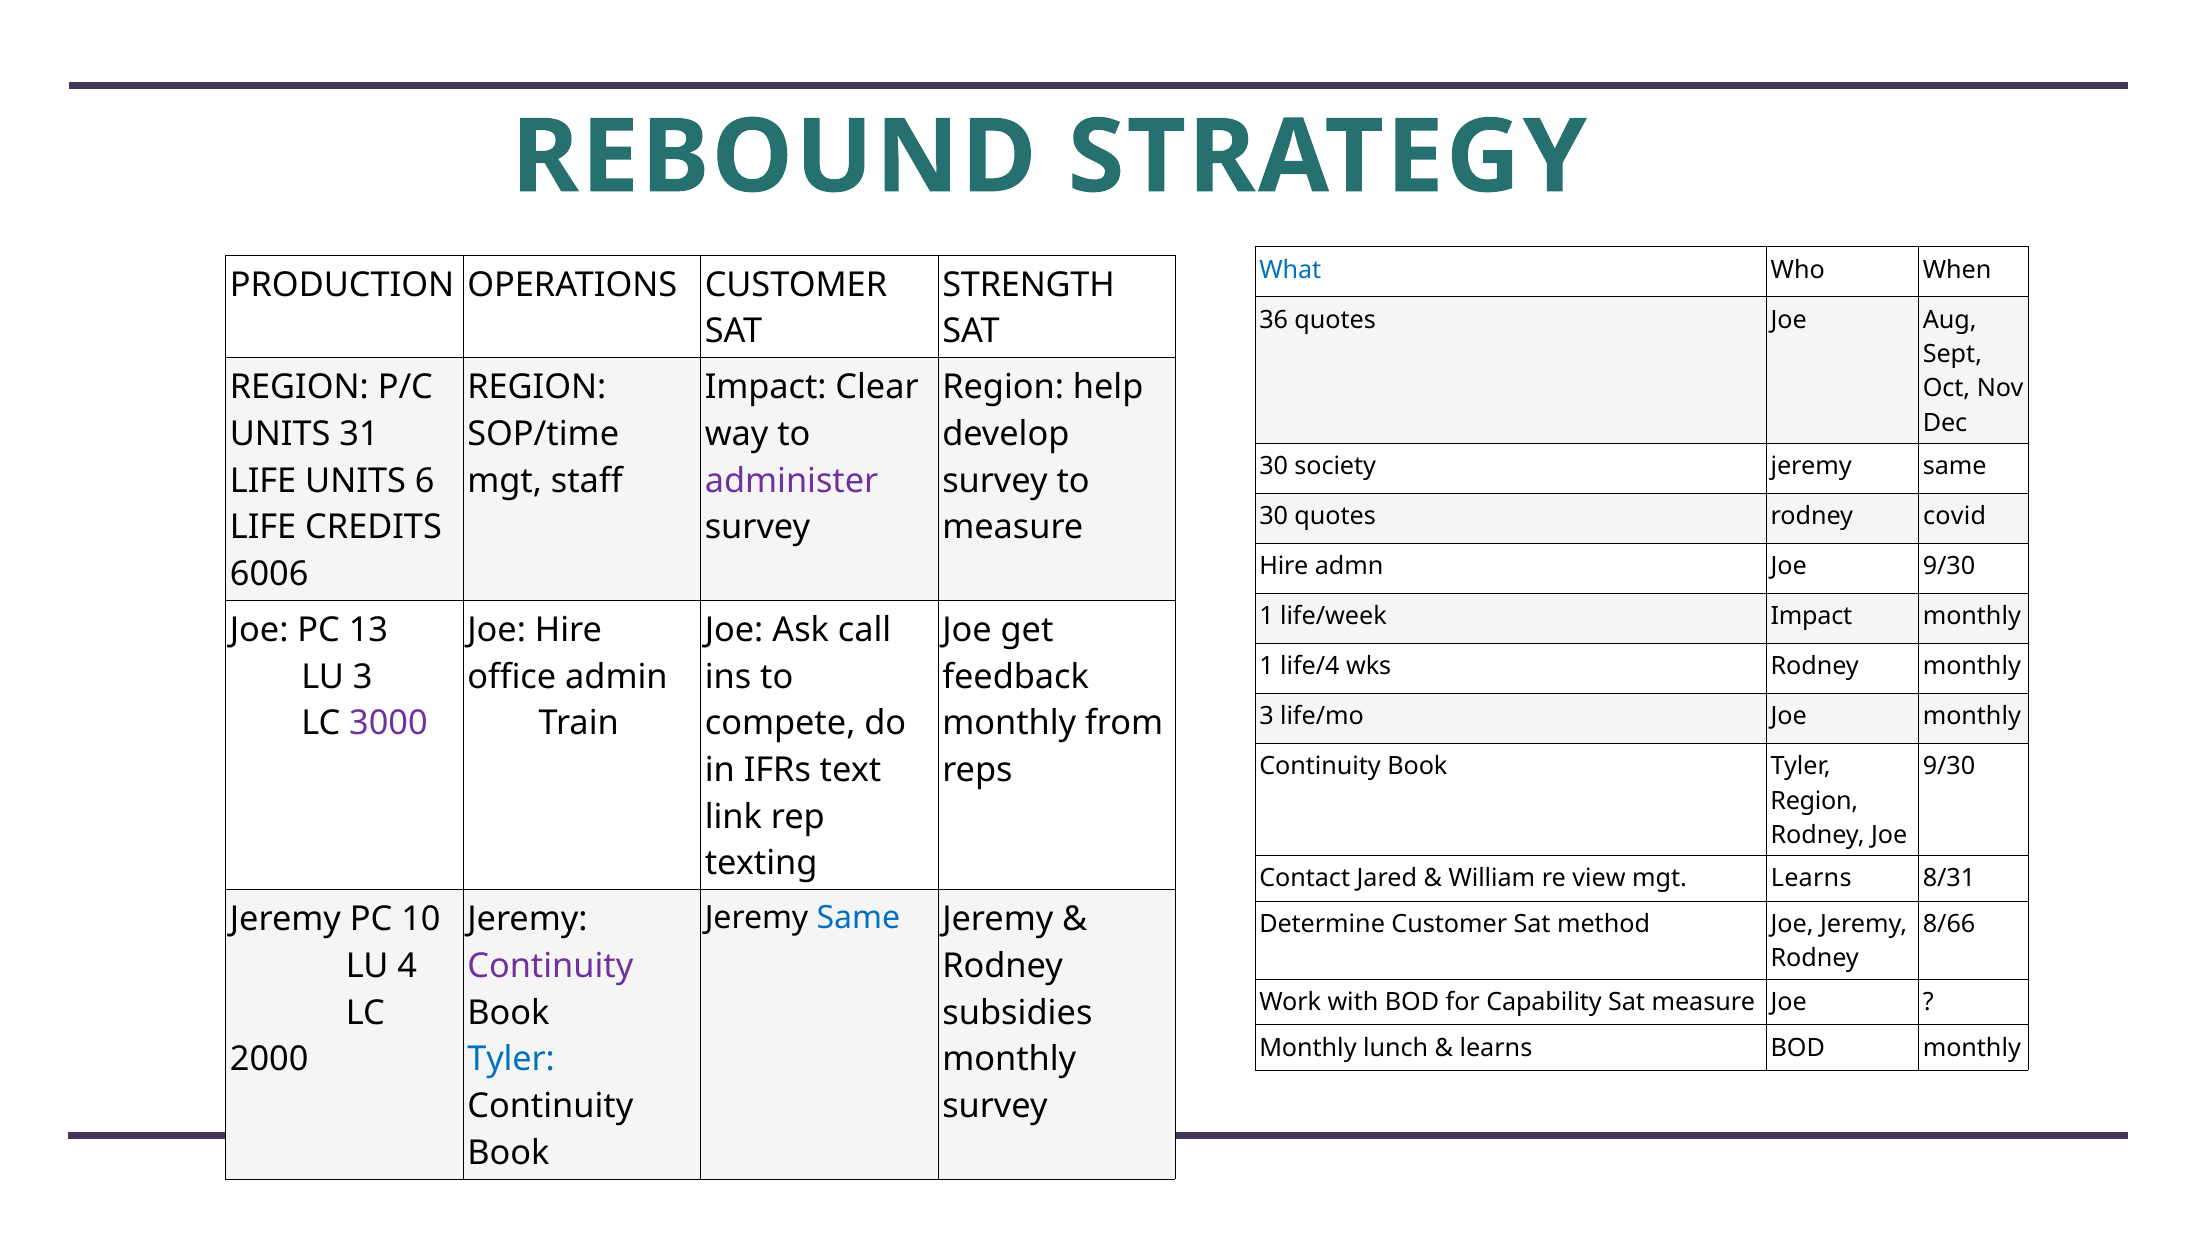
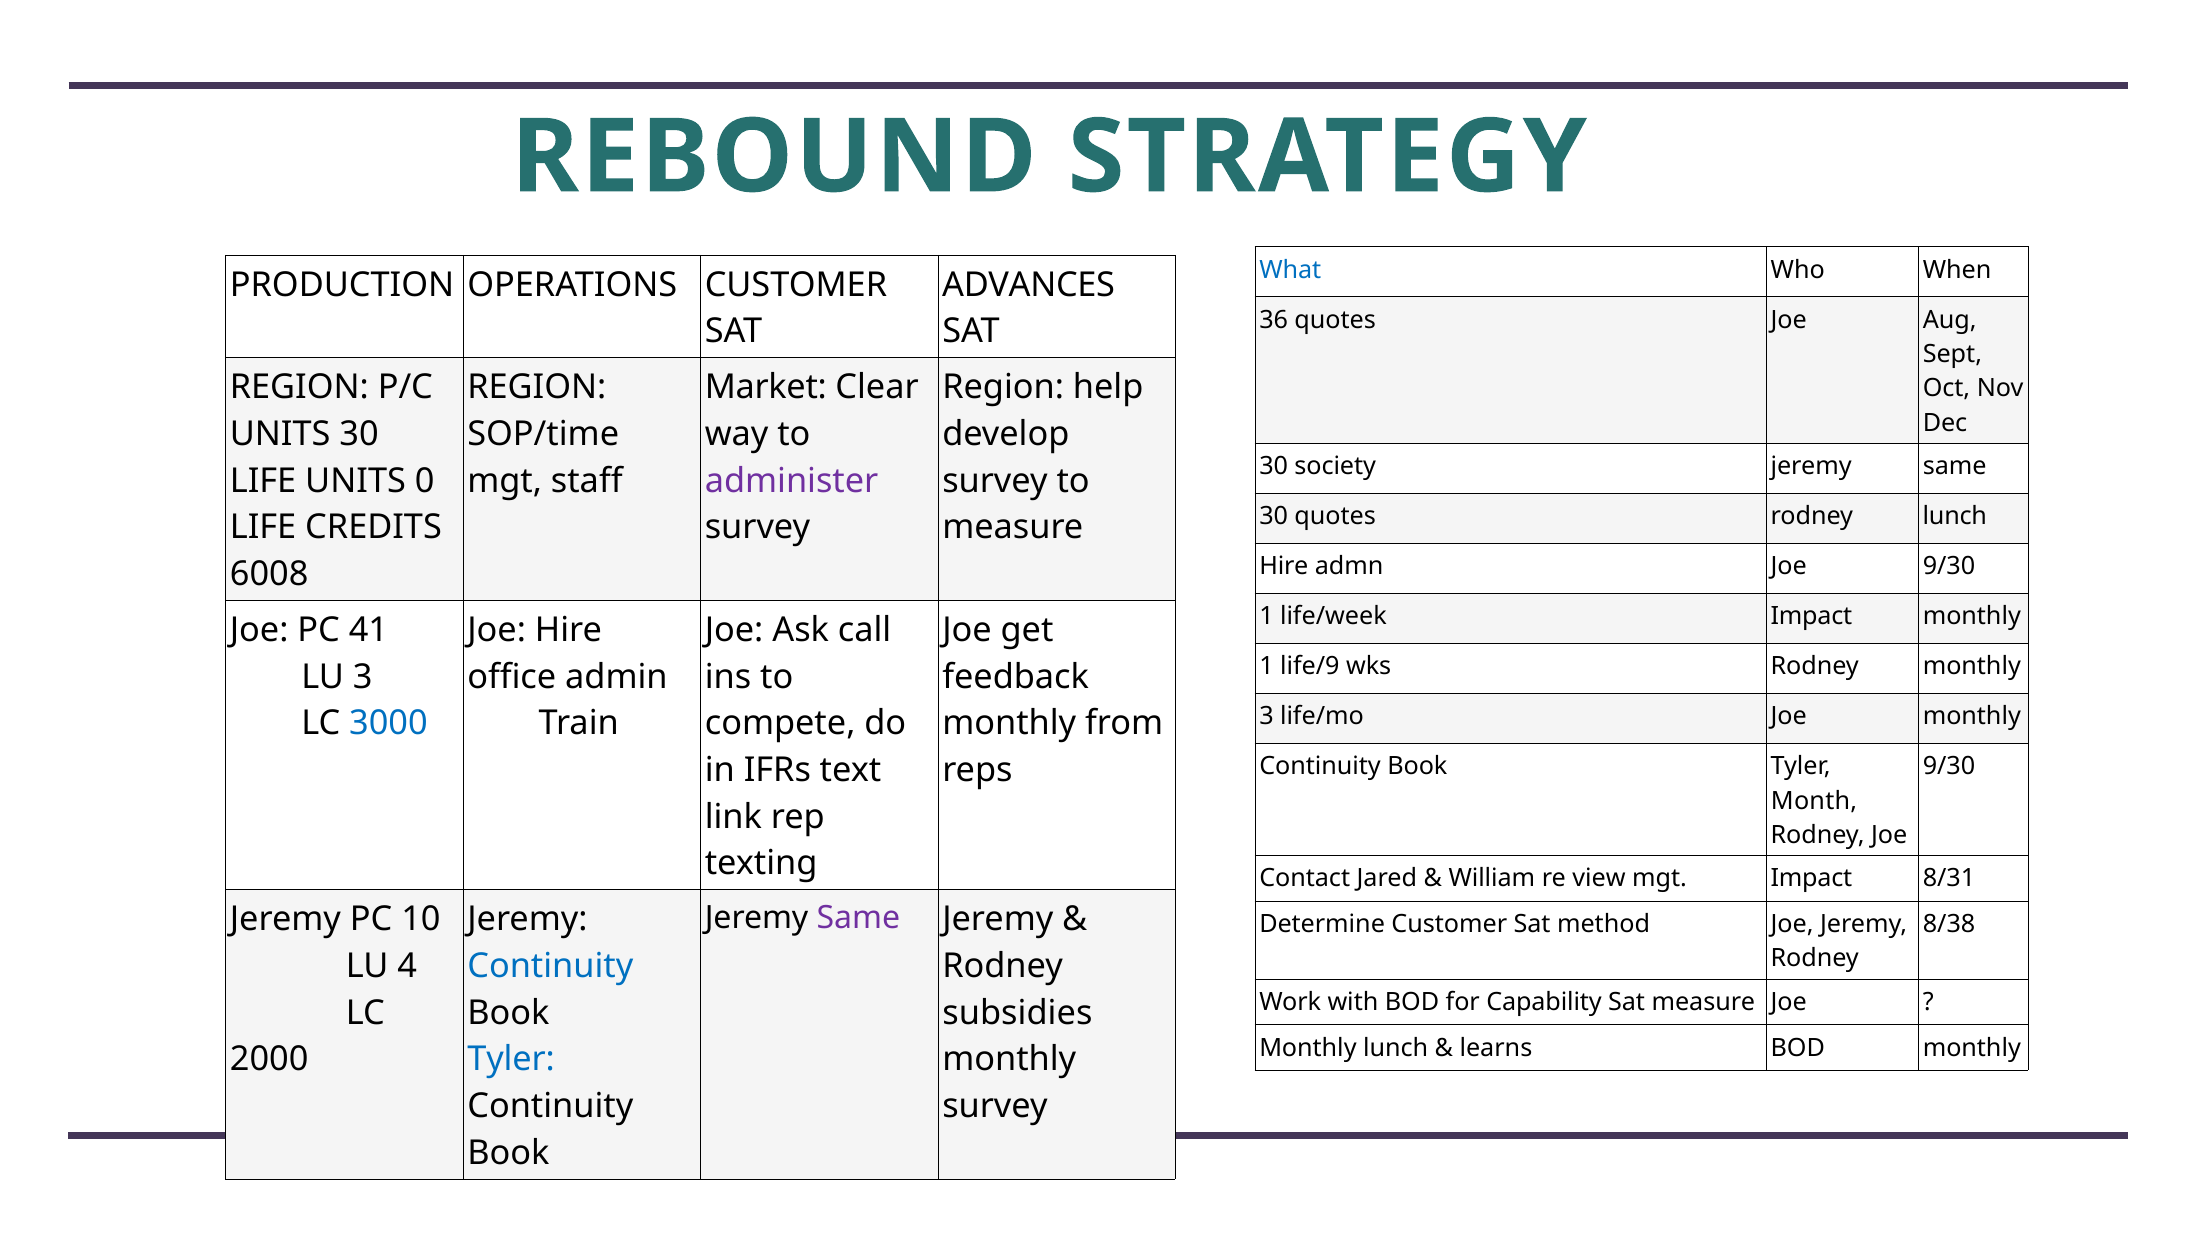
STRENGTH: STRENGTH -> ADVANCES (1029, 285)
Impact: Impact -> Market (766, 387)
UNITS 31: 31 -> 30 (359, 434)
6: 6 -> 0 (425, 481)
rodney covid: covid -> lunch (1955, 516)
6006: 6006 -> 6008 (269, 574)
13: 13 -> 41 (368, 630)
life/4: life/4 -> life/9 (1310, 666)
3000 colour: purple -> blue (388, 723)
Region: Region -> Month (1814, 801)
mgt Learns: Learns -> Impact (1811, 878)
Same colour: blue -> purple (858, 918)
8/66: 8/66 -> 8/38 (1949, 924)
Continuity colour: purple -> blue (550, 966)
